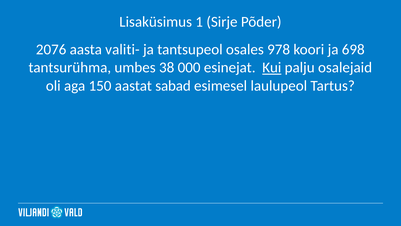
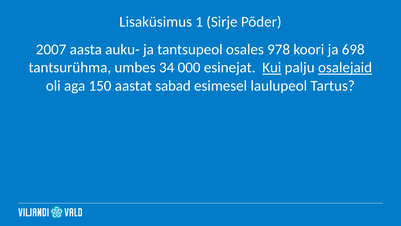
2076: 2076 -> 2007 (51, 50)
valiti-: valiti- -> auku- (122, 50)
38: 38 -> 34 (167, 68)
osalejaid underline: none -> present (345, 68)
